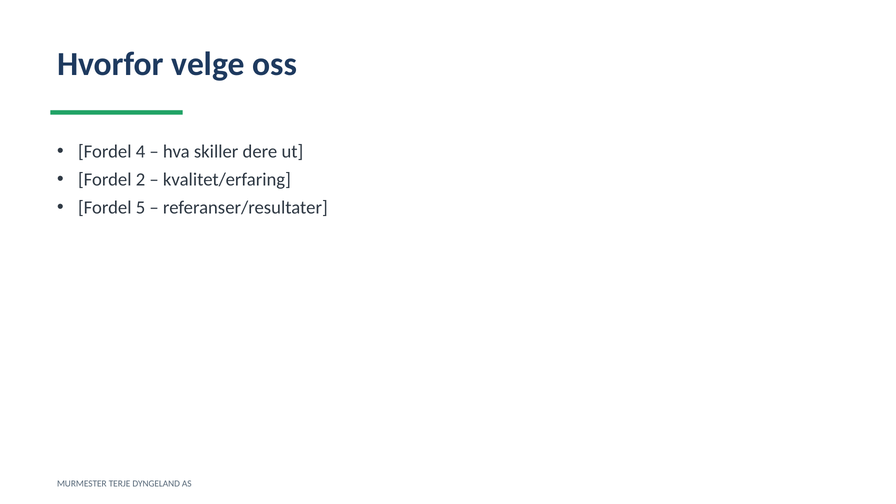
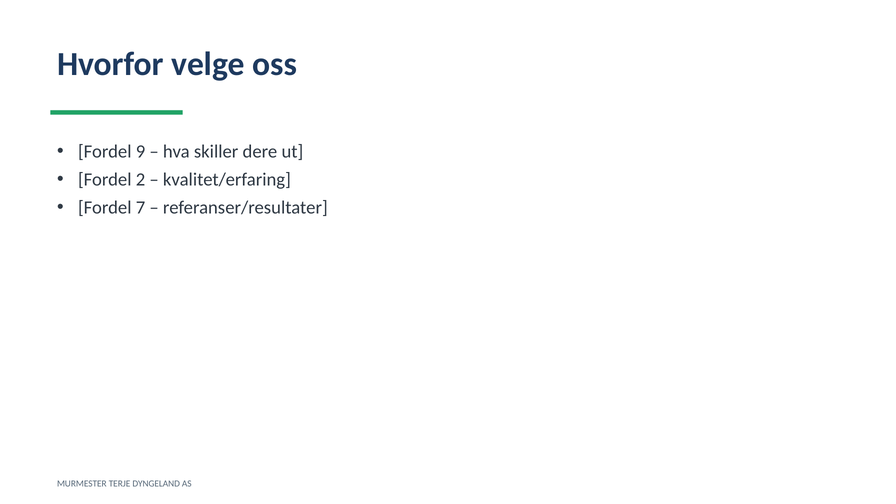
4: 4 -> 9 (141, 152)
5: 5 -> 7 (141, 208)
